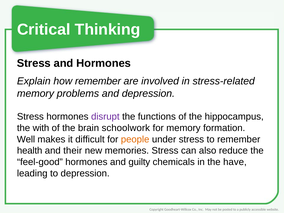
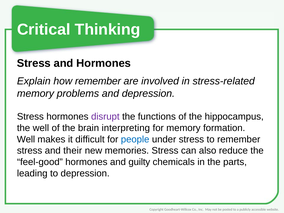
the with: with -> well (41, 128)
schoolwork: schoolwork -> interpreting (126, 128)
people colour: orange -> blue (135, 139)
health: health -> stress (30, 151)
have: have -> parts (235, 162)
